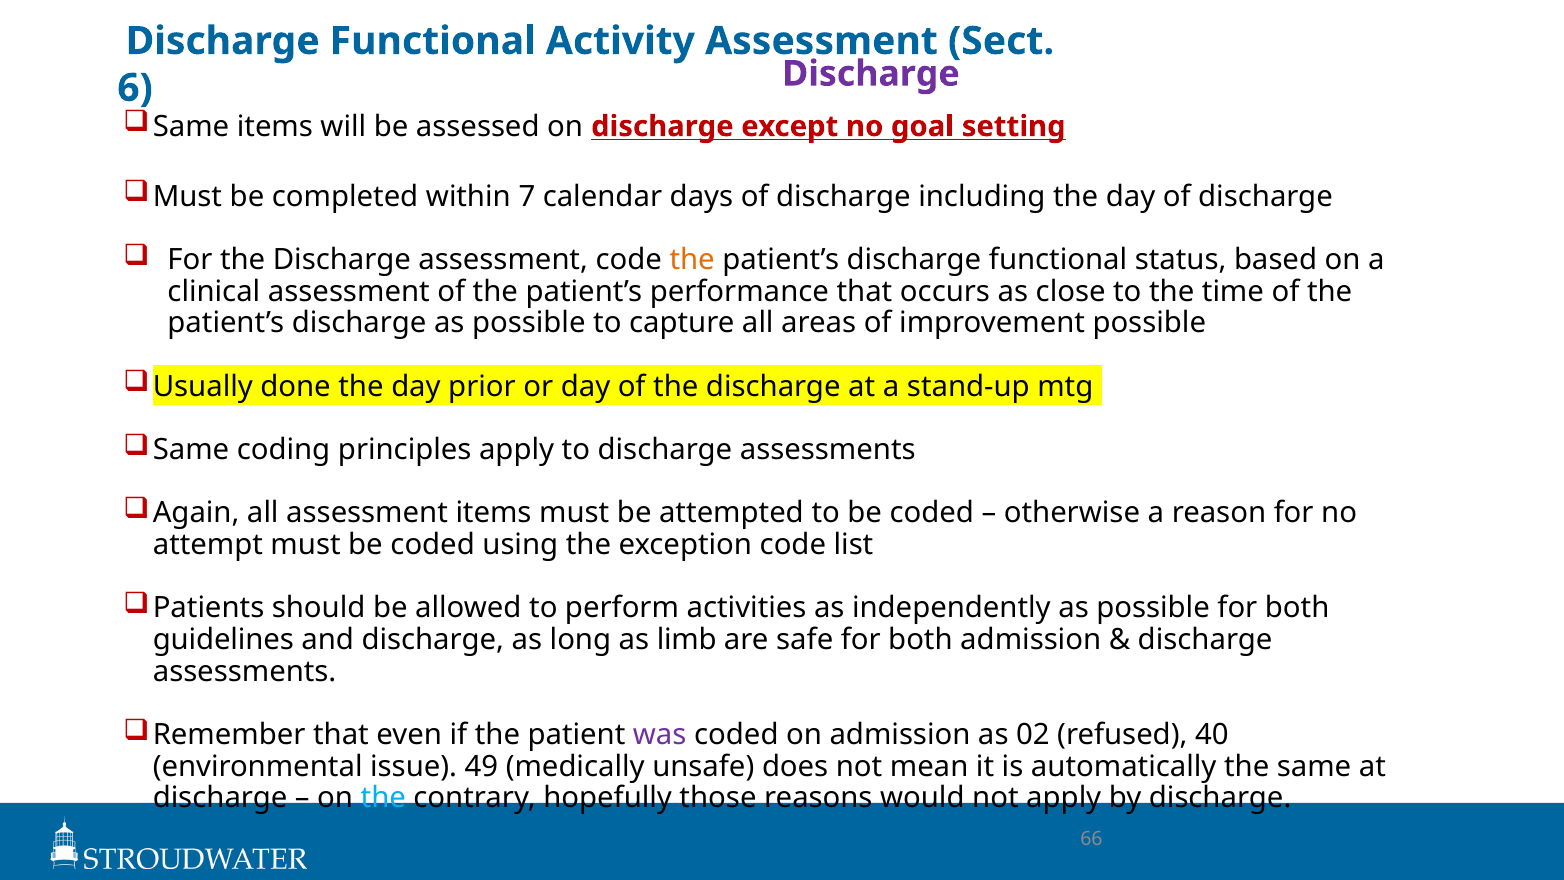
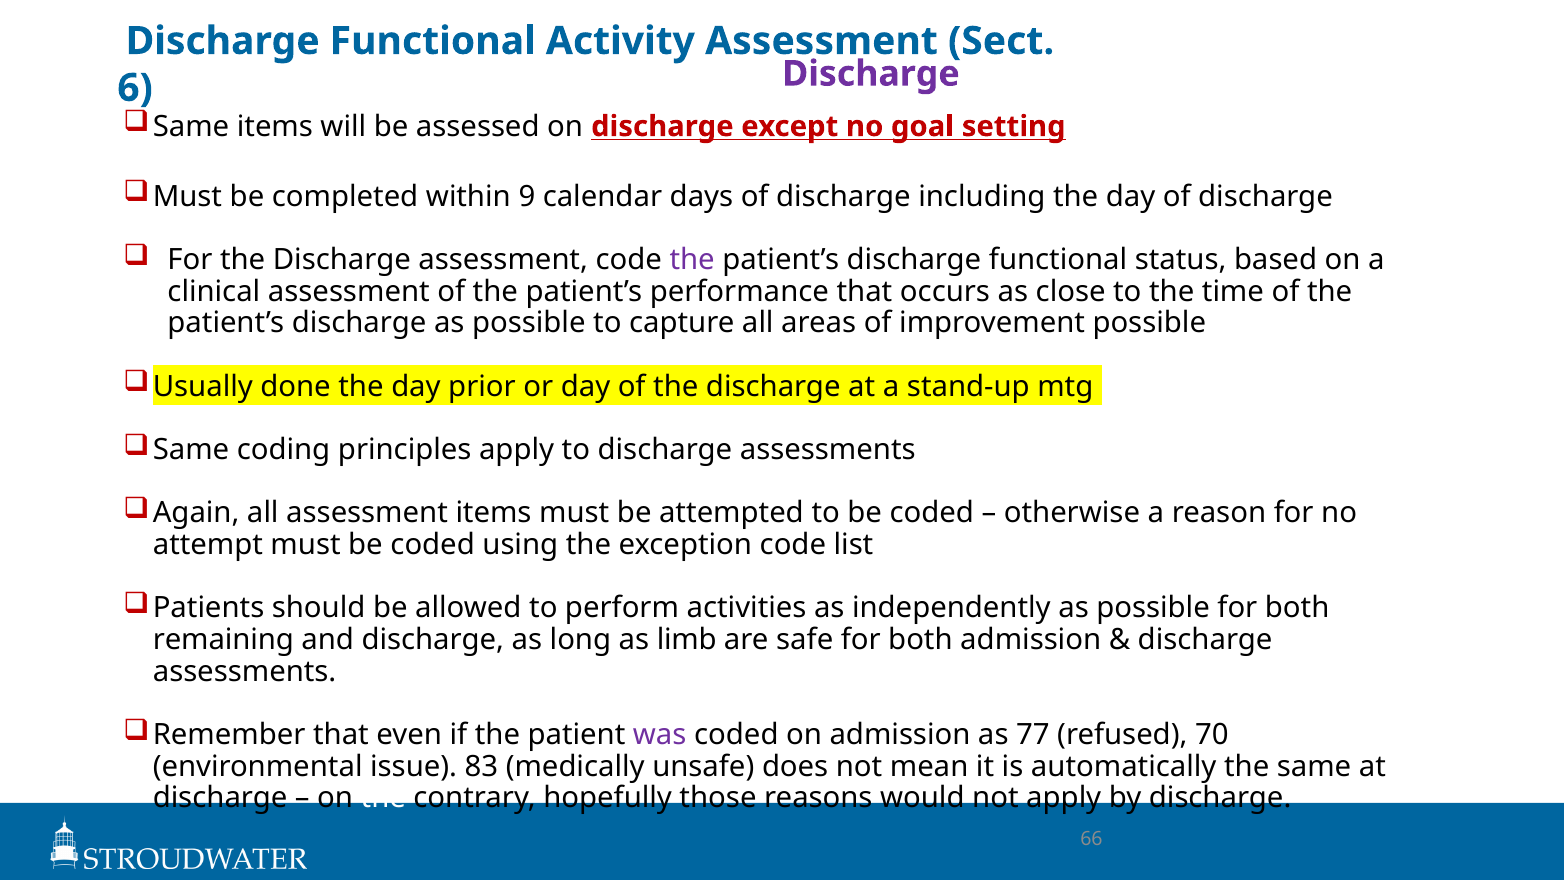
7: 7 -> 9 (527, 197)
the colour: orange -> purple (692, 260)
guidelines: guidelines -> remaining (223, 640)
02: 02 -> 77 (1033, 735)
40: 40 -> 70 (1212, 735)
49: 49 -> 83 (481, 766)
the colour: light blue -> white (383, 798)
